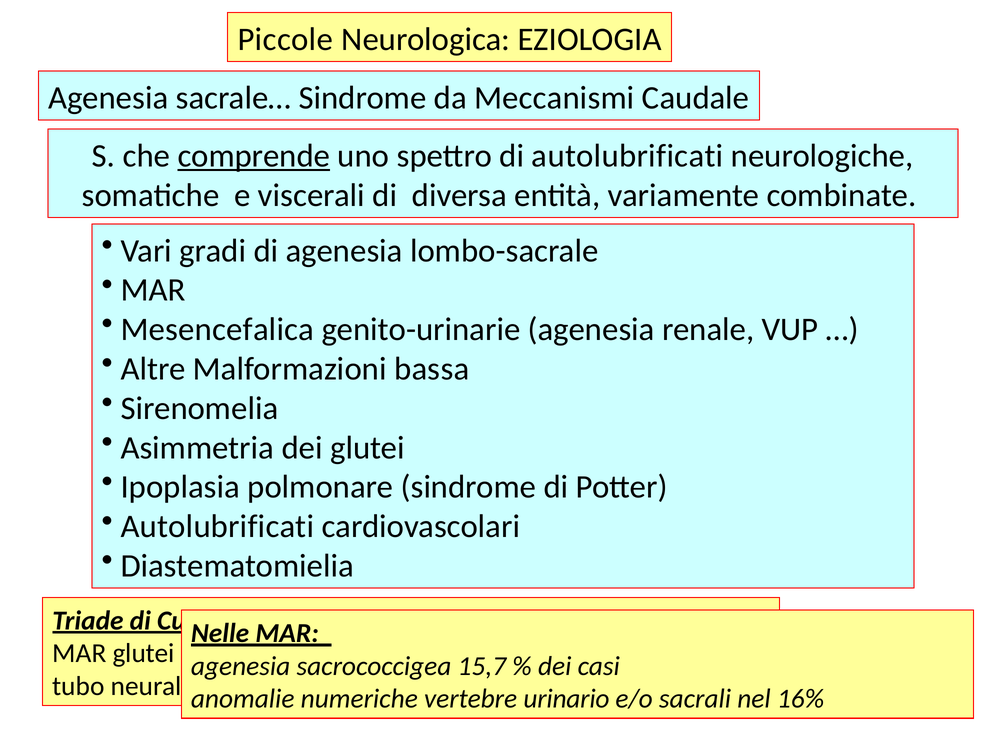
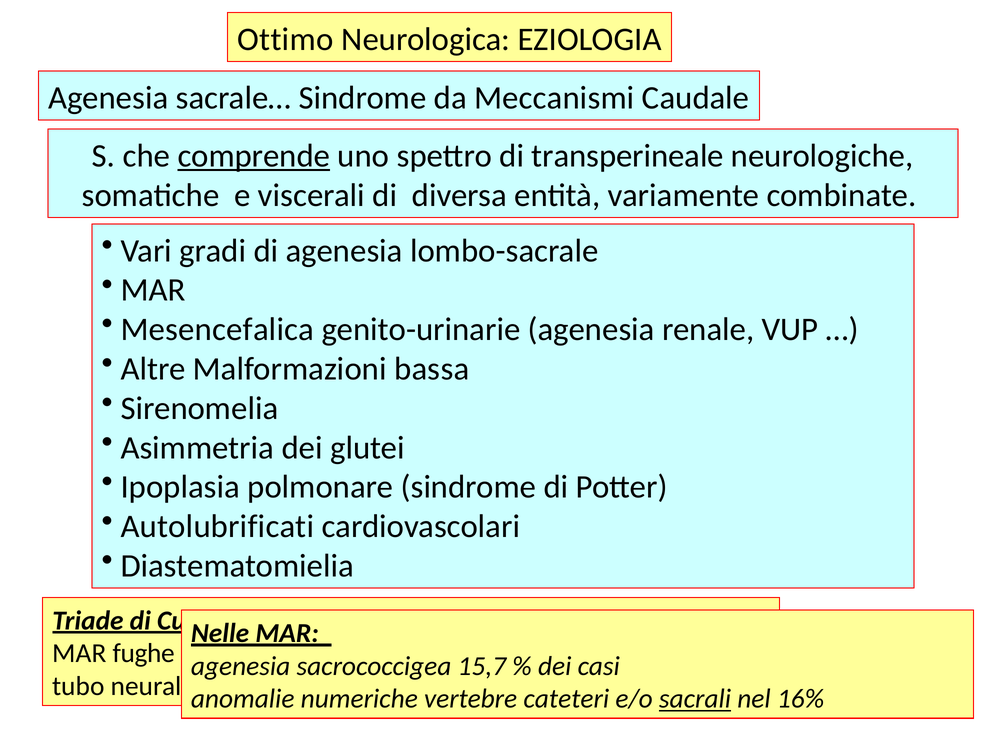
Piccole: Piccole -> Ottimo (285, 39)
di autolubrificati: autolubrificati -> transperineale (628, 156)
MAR glutei: glutei -> fughe (144, 653)
urinario: urinario -> cateteri (566, 699)
sacrali underline: none -> present (695, 699)
